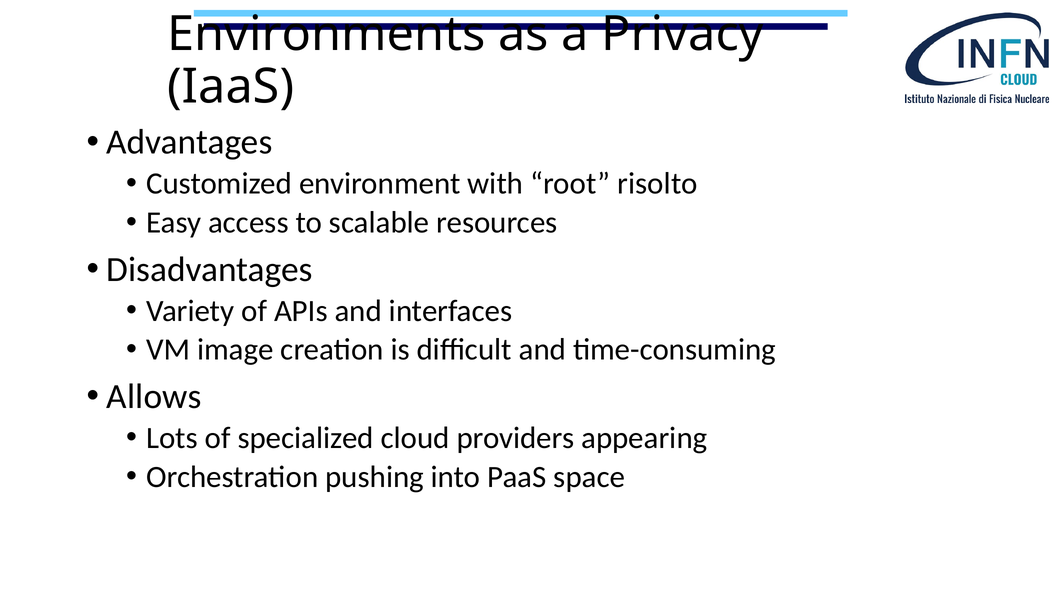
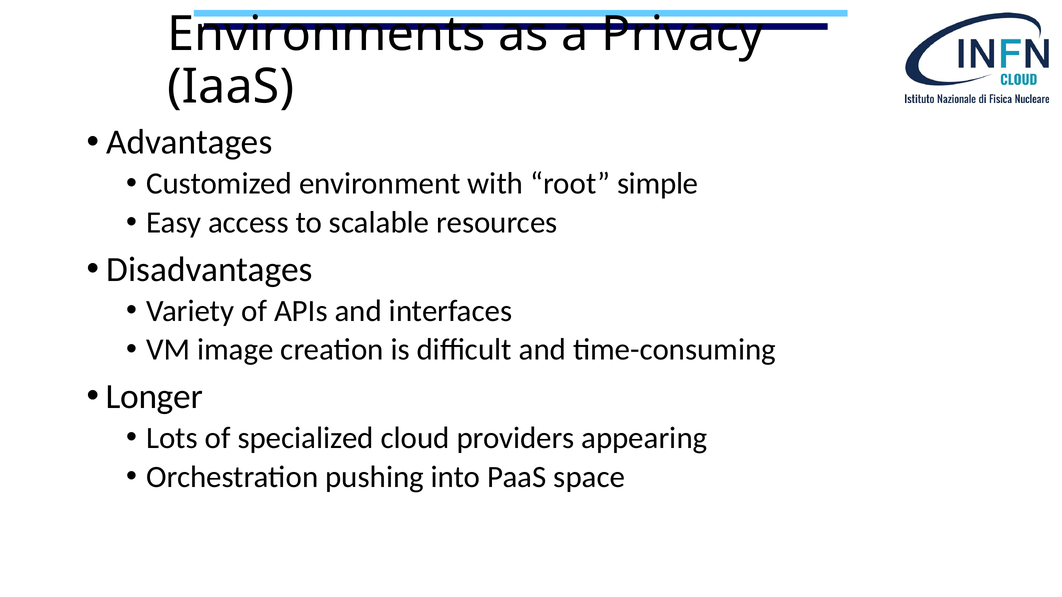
risolto: risolto -> simple (658, 184)
Allows: Allows -> Longer (154, 397)
